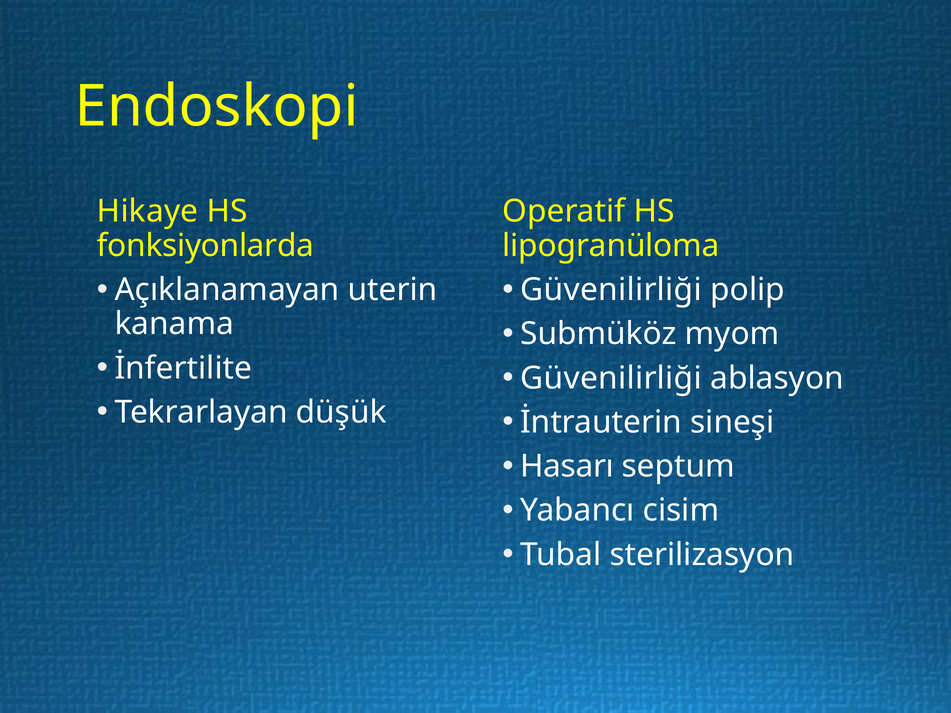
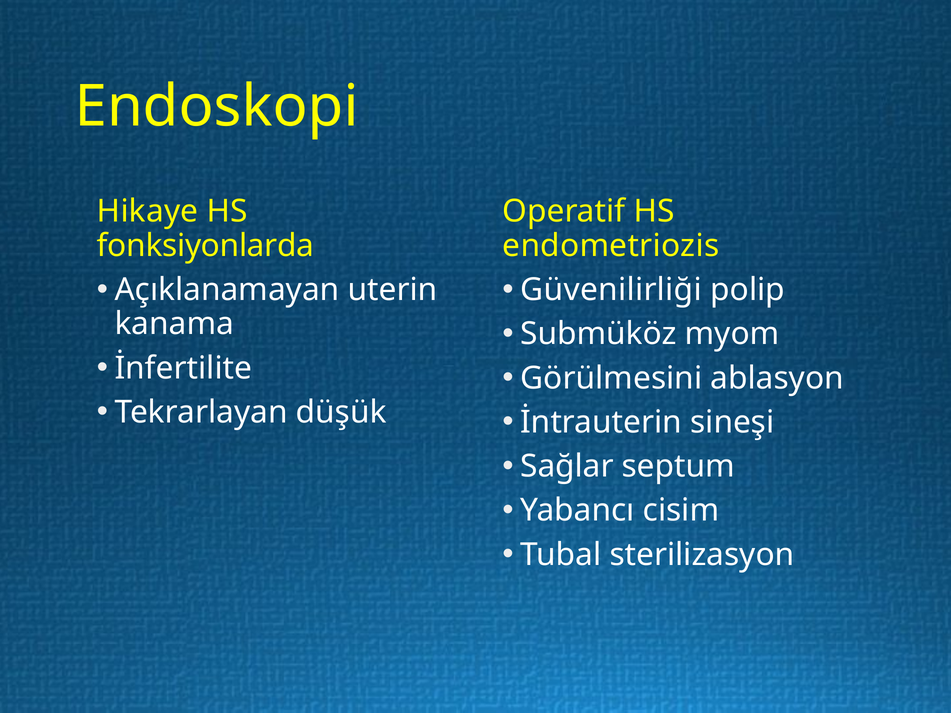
lipogranüloma: lipogranüloma -> endometriozis (611, 246)
Güvenilirliği: Güvenilirliği -> Görülmesini (611, 378)
Hasarı: Hasarı -> Sağlar (567, 466)
